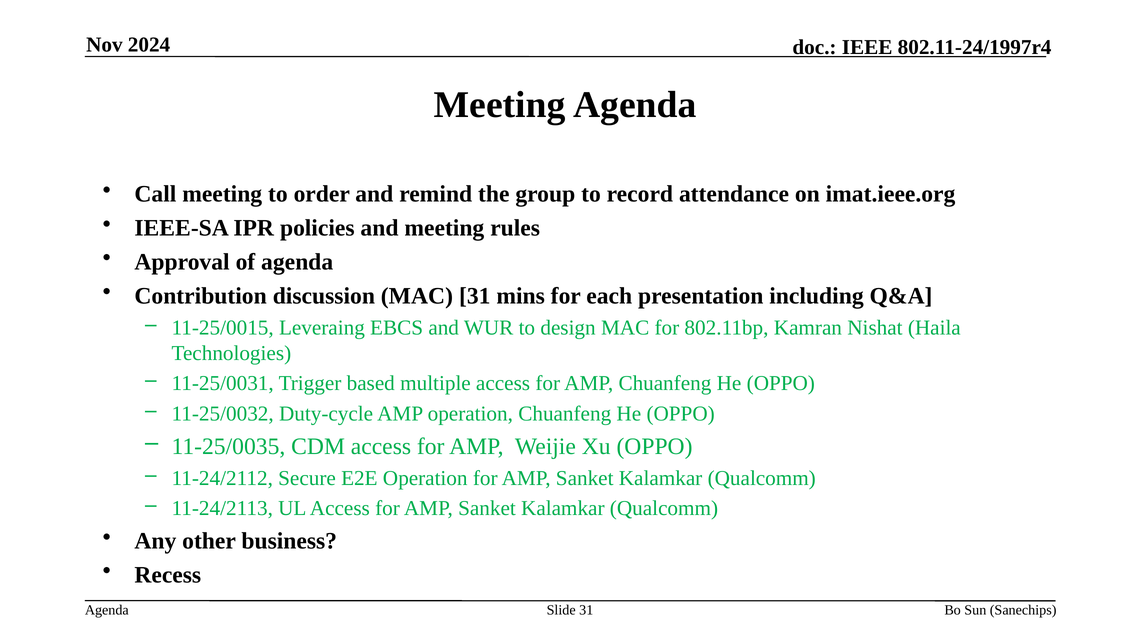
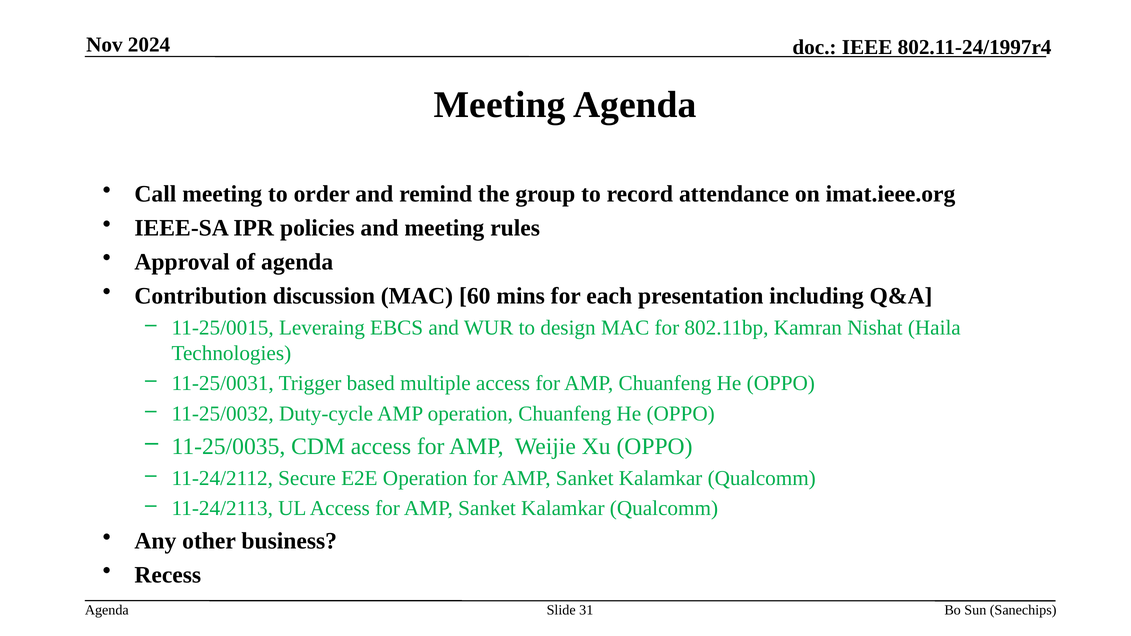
MAC 31: 31 -> 60 (475, 296)
